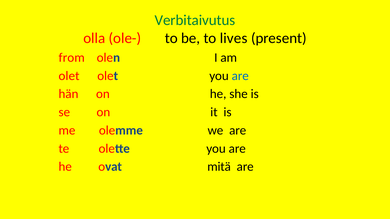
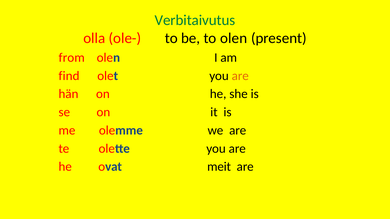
to lives: lives -> olen (234, 38)
olet: olet -> find (69, 76)
are colour: blue -> orange (240, 76)
mitä: mitä -> meit (219, 167)
